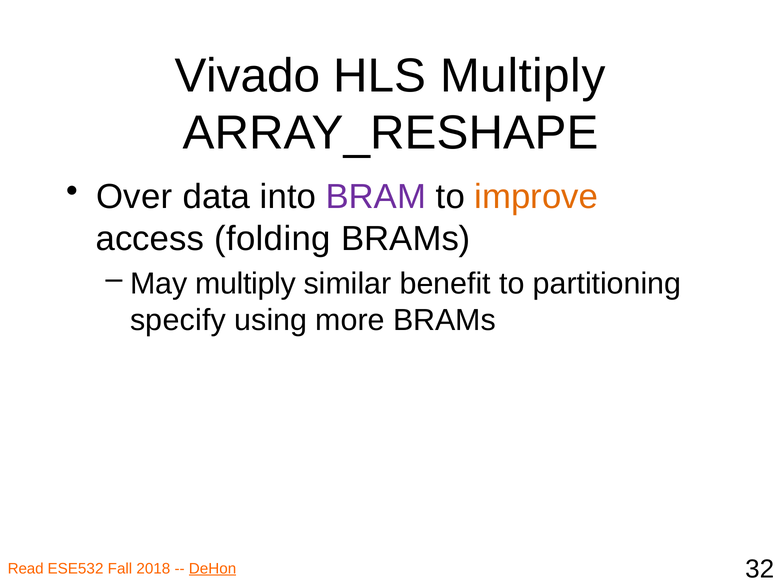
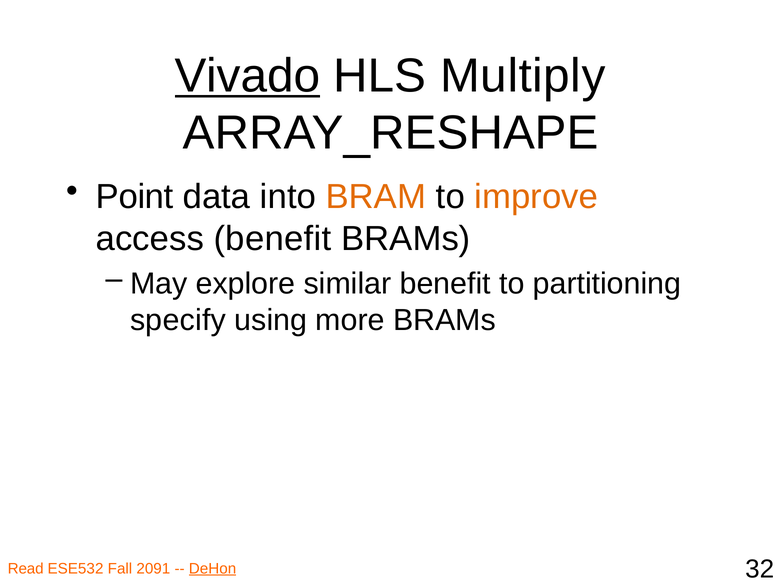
Vivado underline: none -> present (247, 76)
Over: Over -> Point (135, 197)
BRAM colour: purple -> orange (376, 197)
access folding: folding -> benefit (272, 238)
May multiply: multiply -> explore (245, 283)
2018: 2018 -> 2091 (153, 568)
